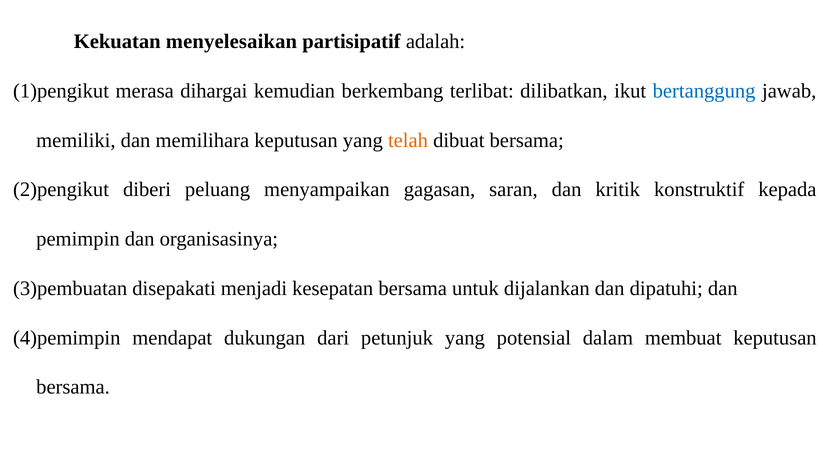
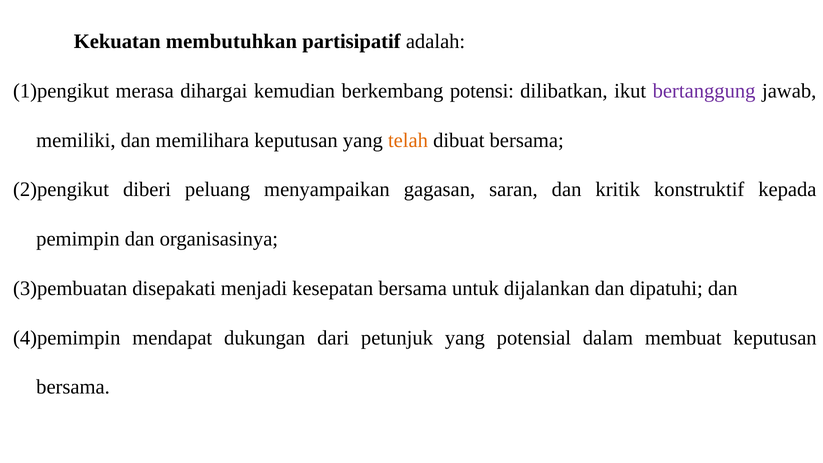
menyelesaikan: menyelesaikan -> membutuhkan (231, 41)
terlibat: terlibat -> potensi (482, 91)
bertanggung colour: blue -> purple (704, 91)
